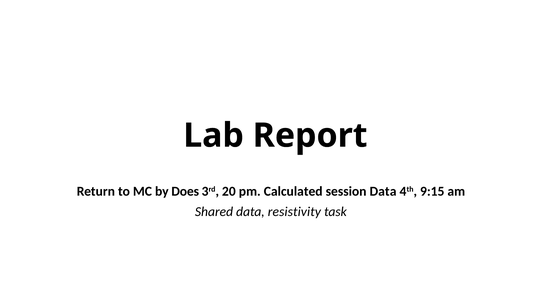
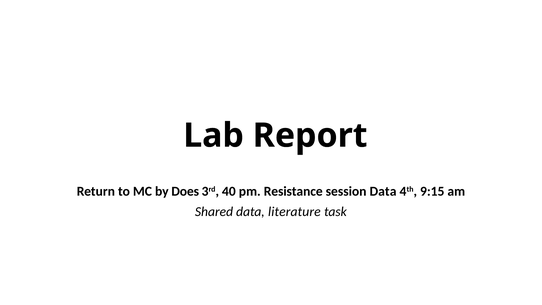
20: 20 -> 40 (229, 191)
Calculated: Calculated -> Resistance (293, 191)
resistivity: resistivity -> literature (294, 212)
